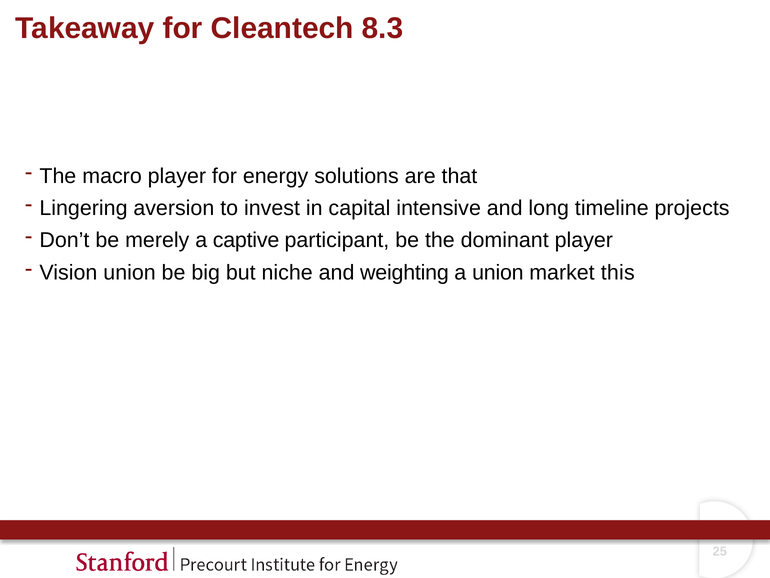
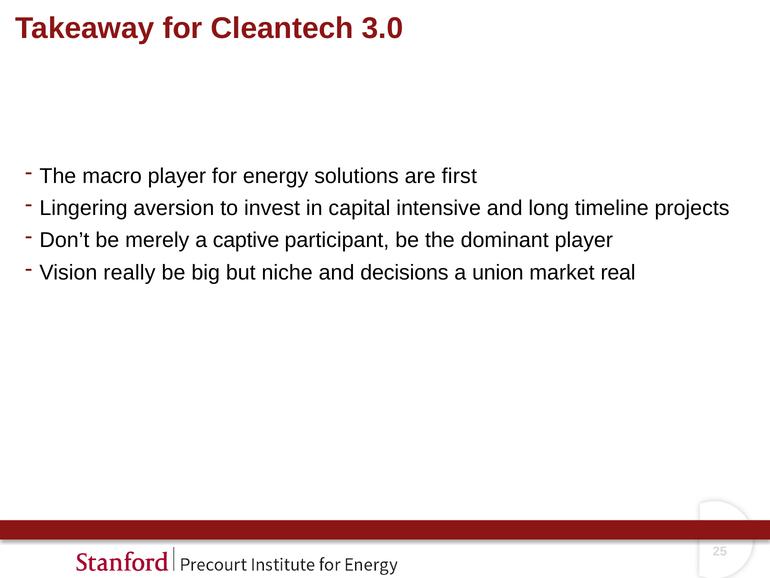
8.3: 8.3 -> 3.0 (383, 28)
that: that -> first (459, 176)
Vision union: union -> really (129, 272)
weighting: weighting -> decisions (404, 272)
this: this -> real (618, 272)
